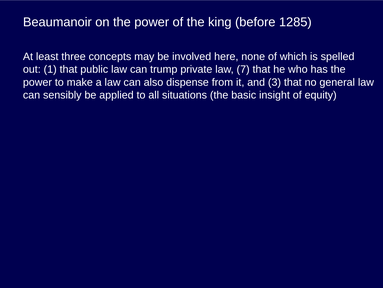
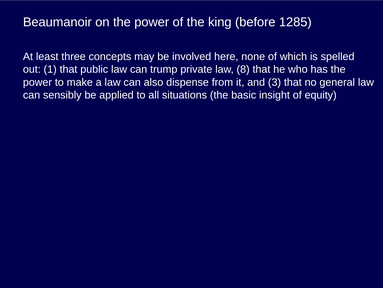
7: 7 -> 8 (243, 69)
